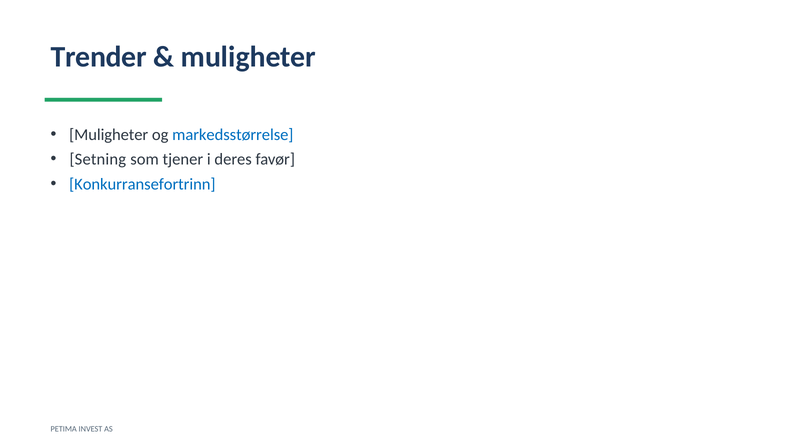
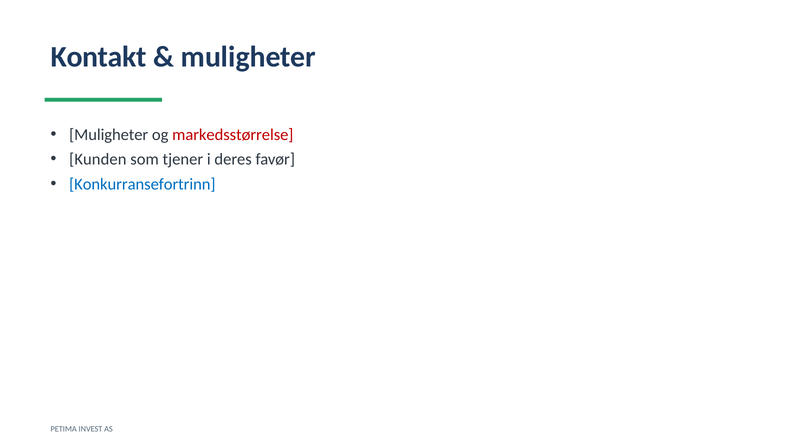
Trender: Trender -> Kontakt (99, 57)
markedsstørrelse colour: blue -> red (233, 135)
Setning: Setning -> Kunden (98, 160)
